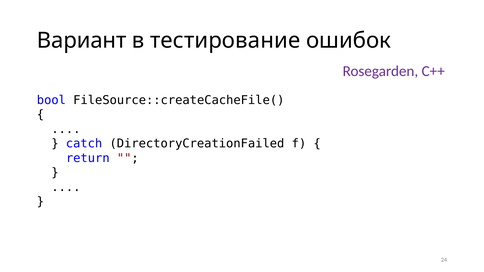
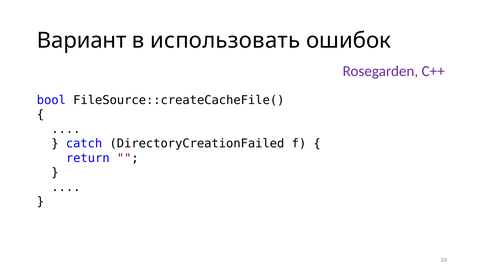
тестирование: тестирование -> использовать (225, 41)
